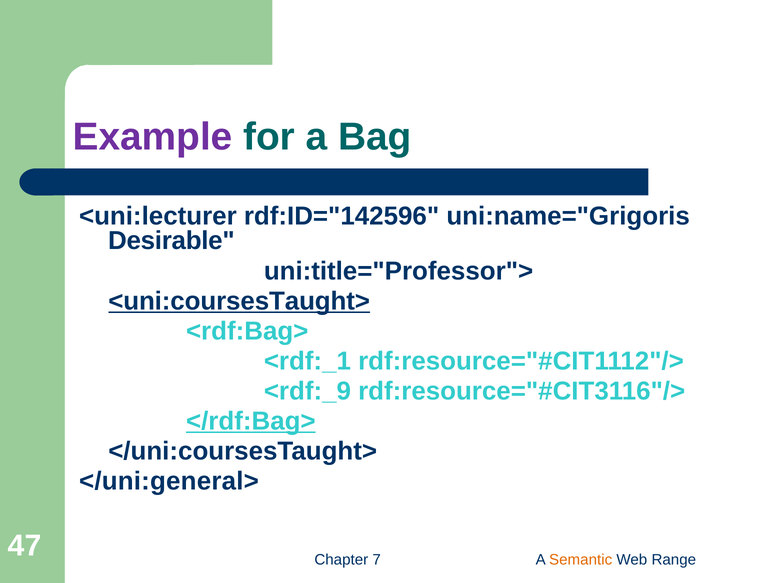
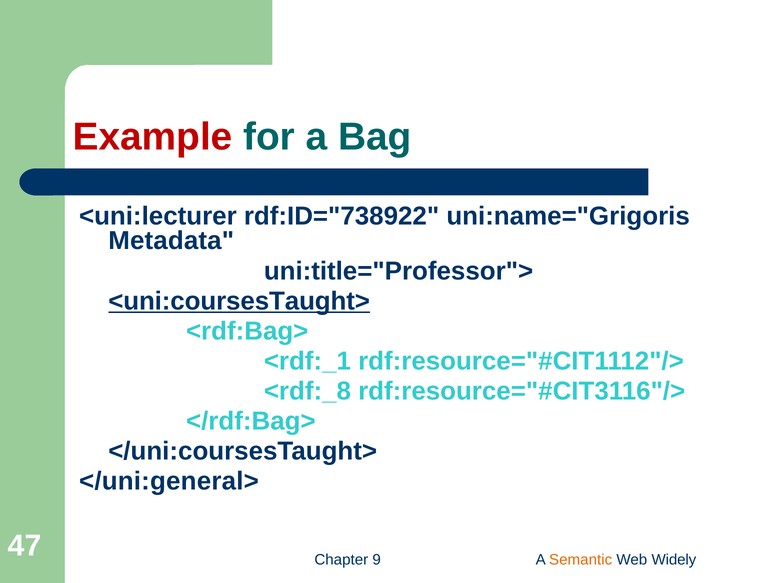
Example colour: purple -> red (153, 137)
rdf:ID="142596: rdf:ID="142596 -> rdf:ID="738922 (342, 216)
Desirable: Desirable -> Metadata (171, 241)
<rdf:_9: <rdf:_9 -> <rdf:_8 (307, 392)
</rdf:Bag> underline: present -> none (251, 422)
7: 7 -> 9 (377, 560)
Range: Range -> Widely (674, 560)
